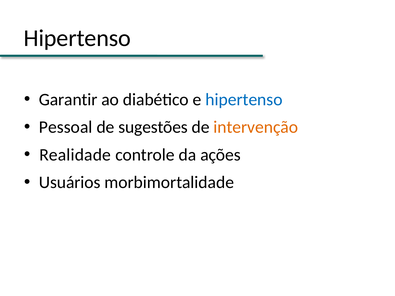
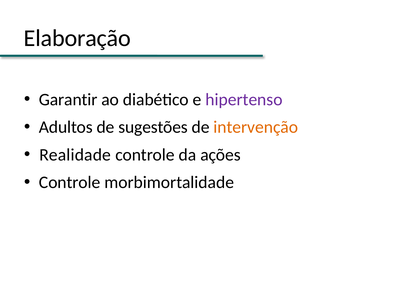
Hipertenso: Hipertenso -> Elaboração (77, 38)
hipertenso colour: blue -> purple (244, 100)
Pessoal: Pessoal -> Adultos (66, 127)
Usuários: Usuários -> Controle (70, 183)
